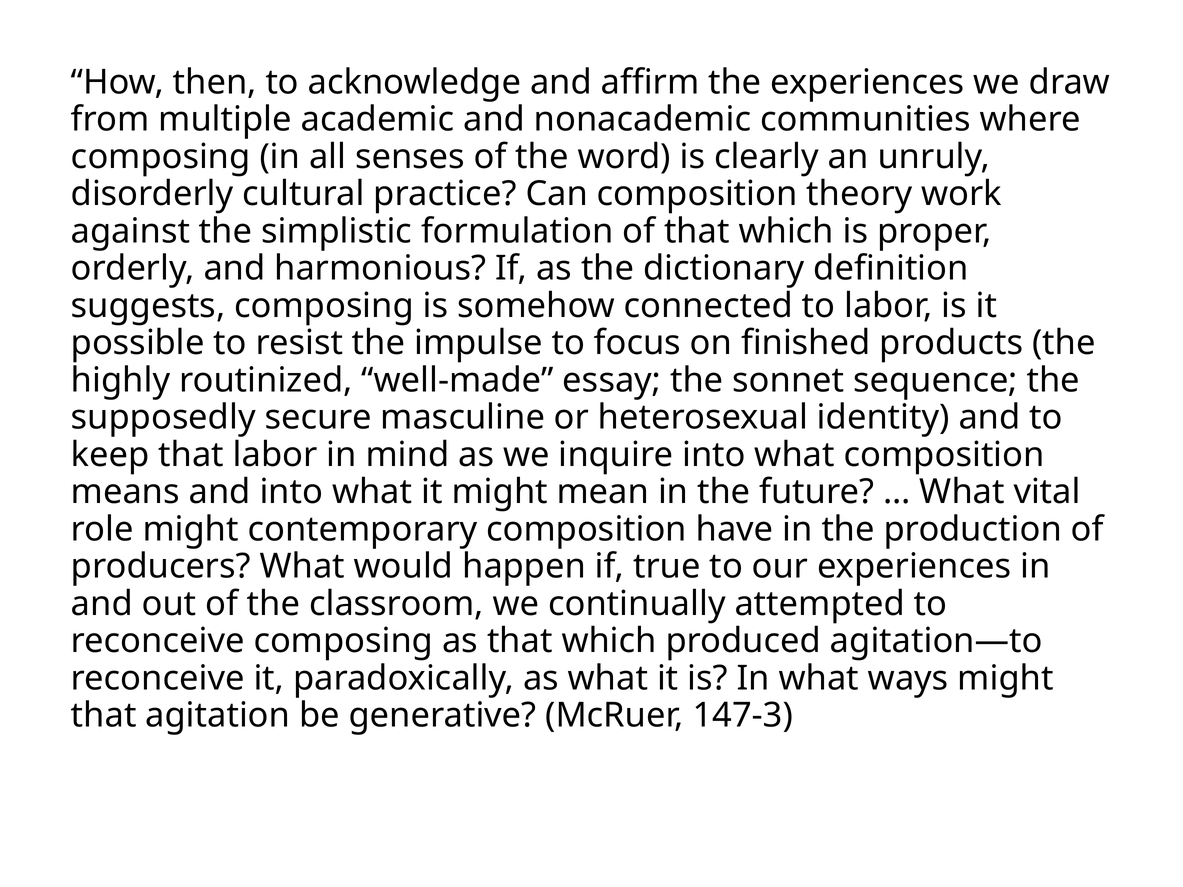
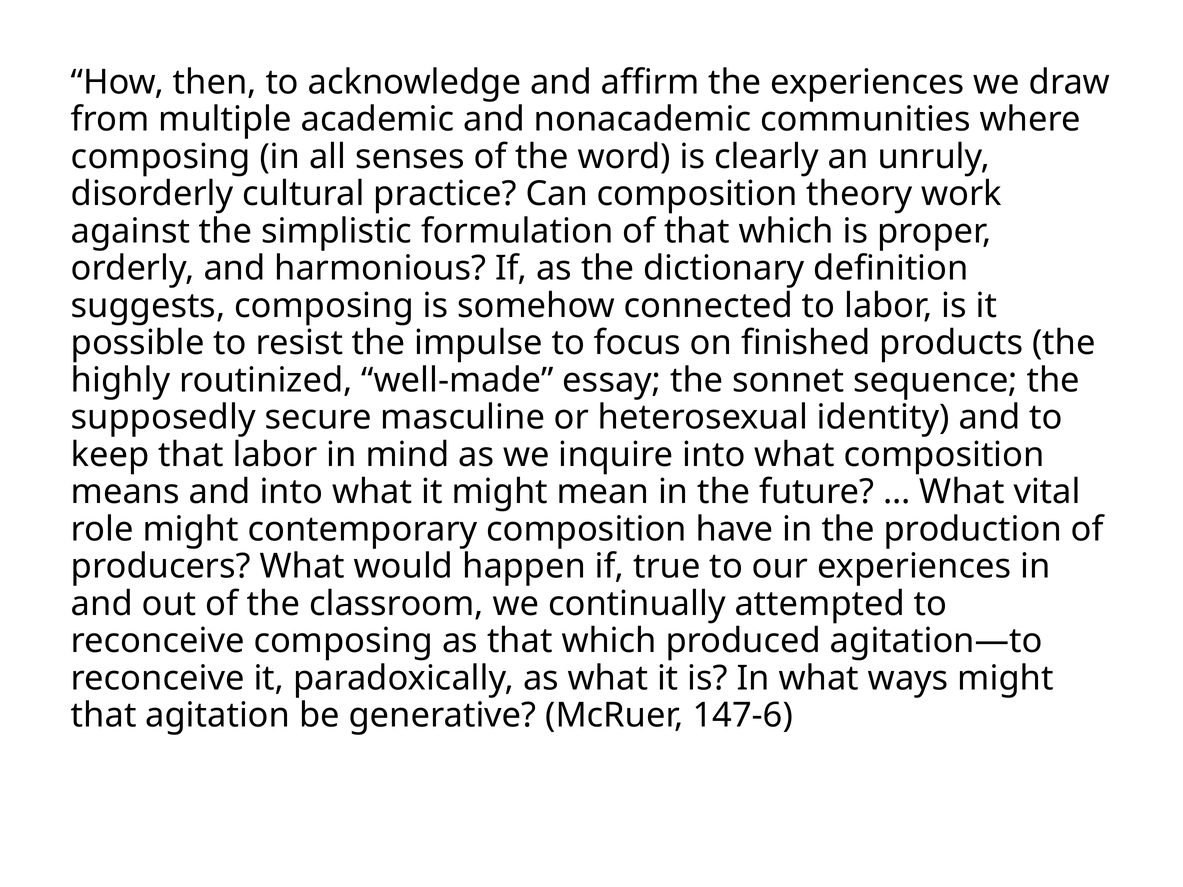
147-3: 147-3 -> 147-6 (743, 716)
